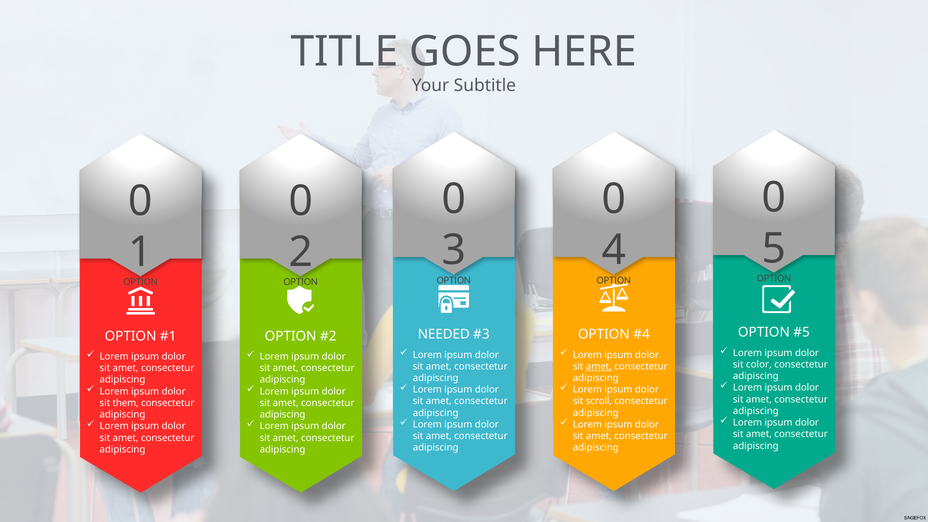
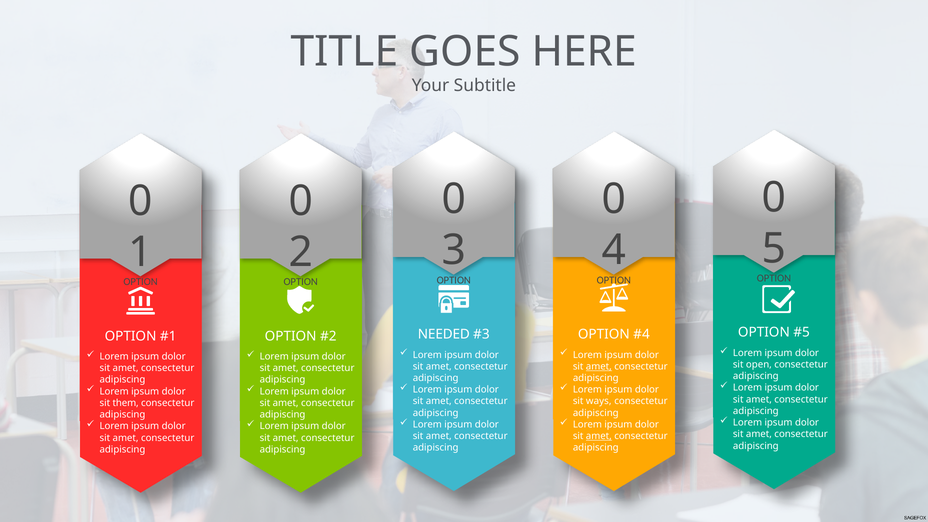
color: color -> open (759, 365)
scroll: scroll -> ways (599, 401)
amet underline: none -> present (599, 436)
